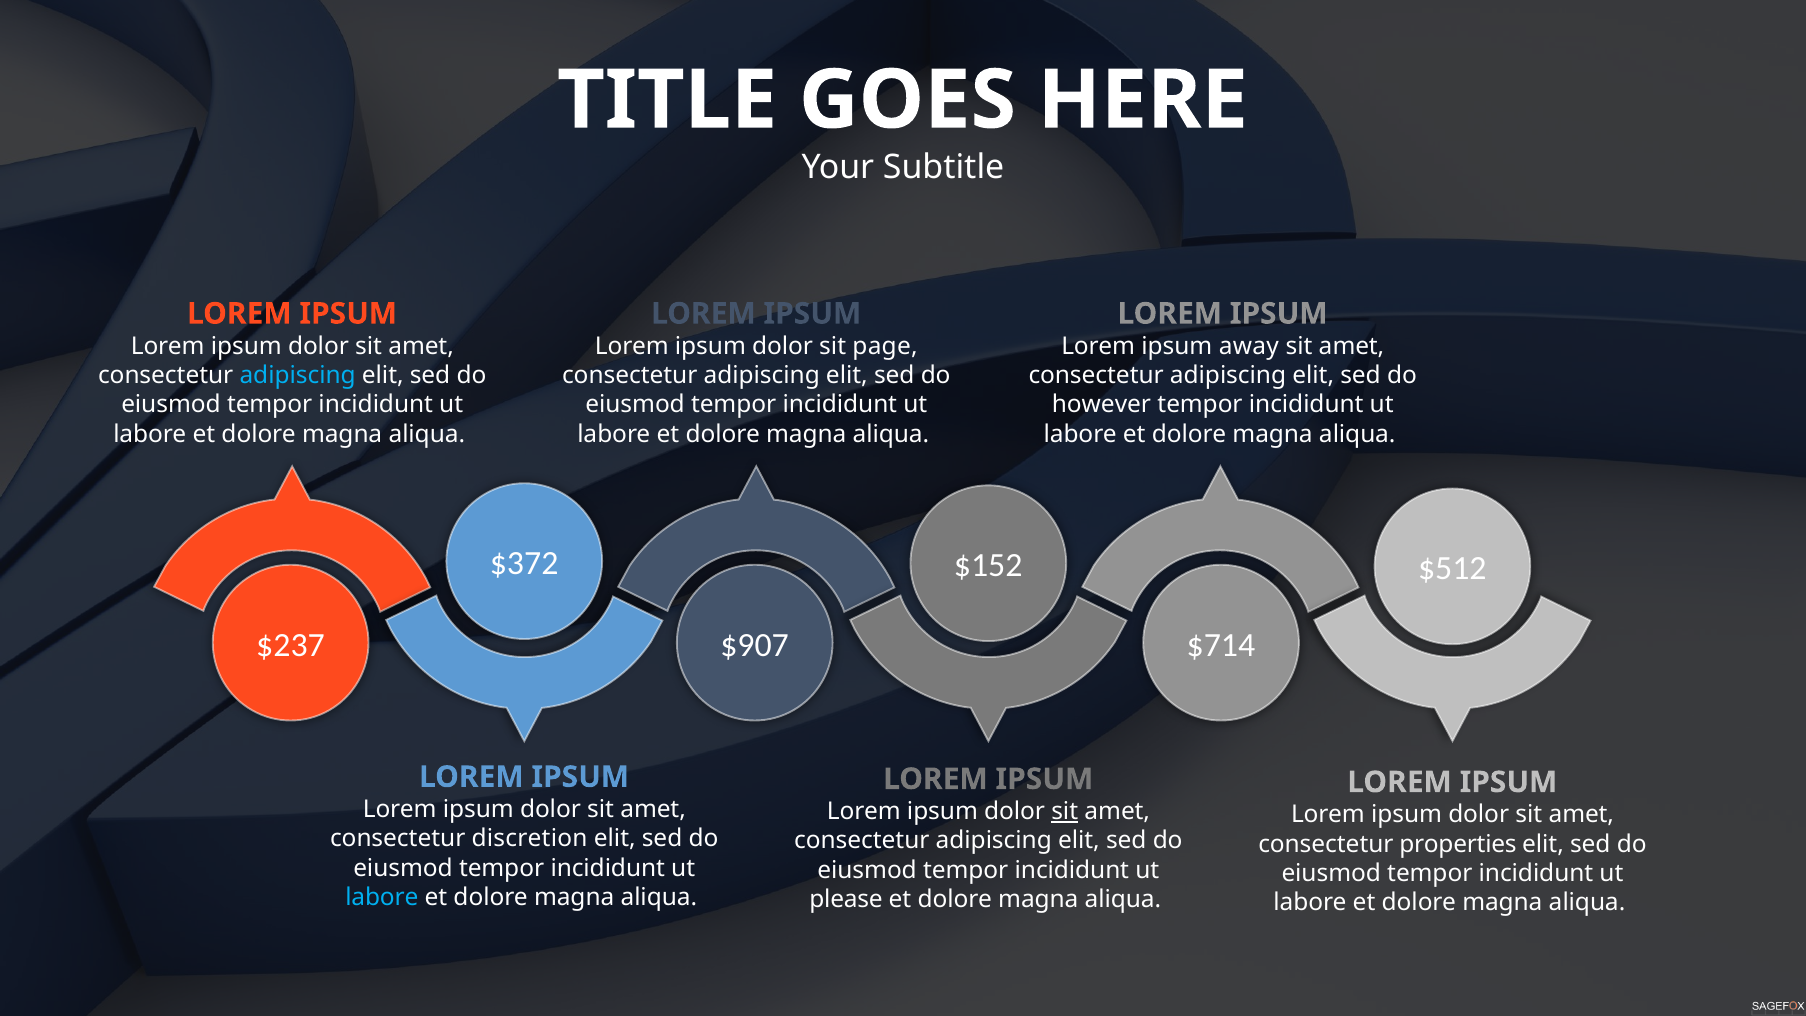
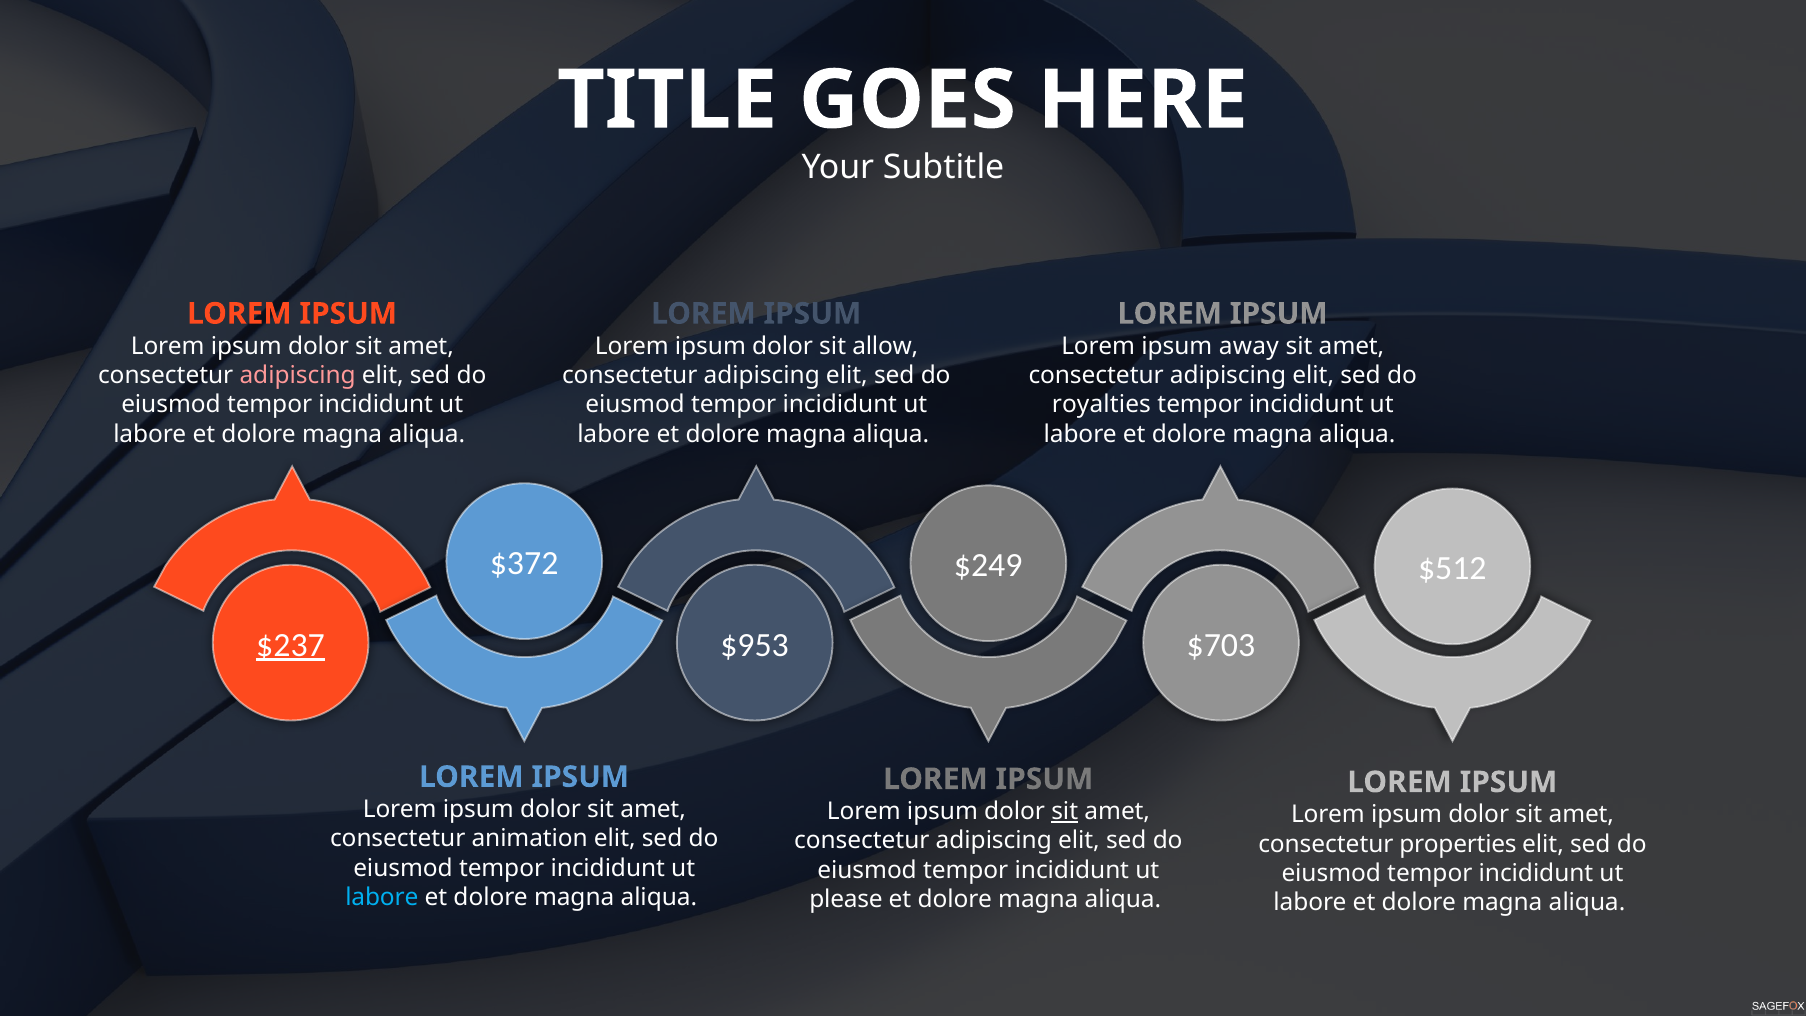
page: page -> allow (885, 346)
adipiscing colour: light blue -> pink (298, 375)
however: however -> royalties (1101, 405)
$152: $152 -> $249 (988, 565)
$237 underline: none -> present (291, 645)
$907: $907 -> $953 (755, 645)
$714: $714 -> $703 (1221, 645)
discretion: discretion -> animation (530, 839)
